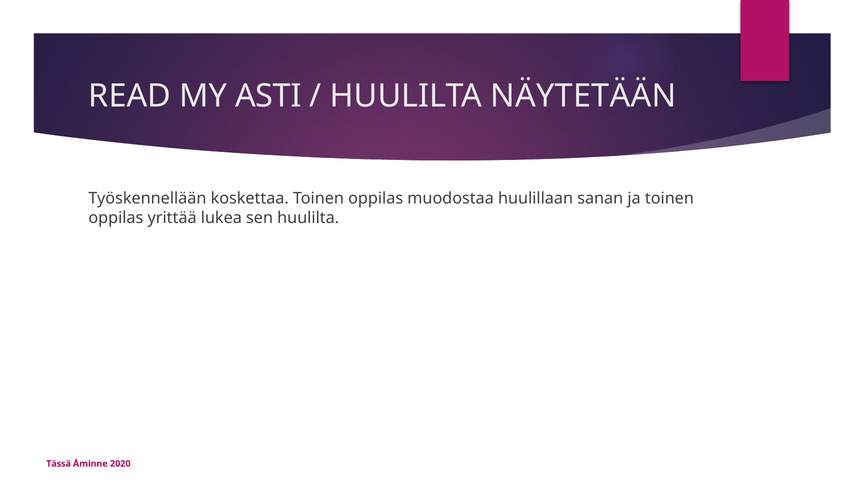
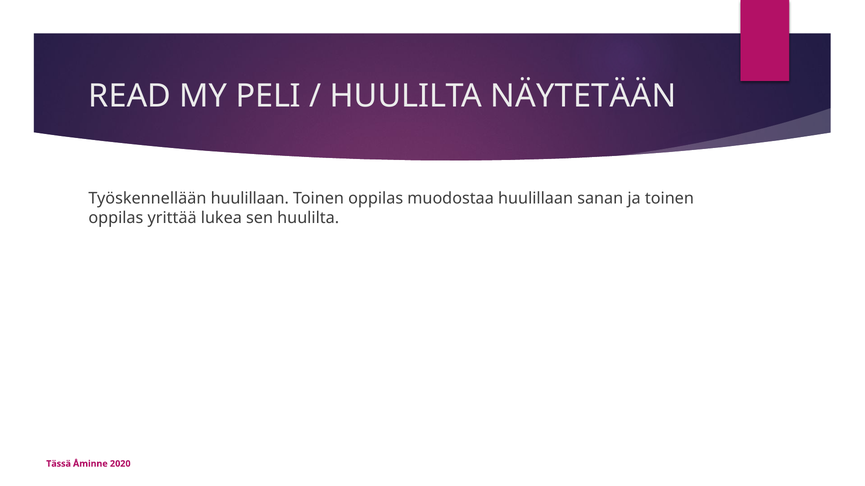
ASTI: ASTI -> PELI (268, 96)
Työskennellään koskettaa: koskettaa -> huulillaan (250, 199)
